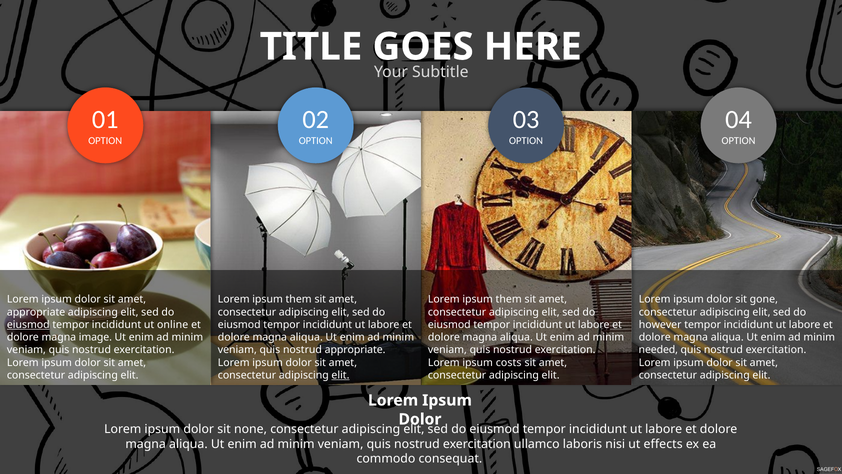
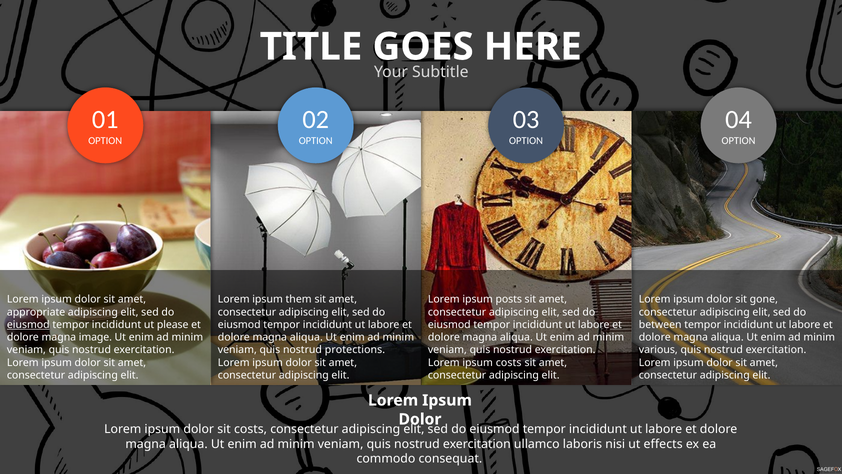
them: them -> posts (509, 299)
online: online -> please (173, 324)
however: however -> between (660, 324)
nostrud appropriate: appropriate -> protections (355, 350)
needed: needed -> various (658, 350)
elit underline: present -> none (340, 375)
sit none: none -> costs (251, 429)
